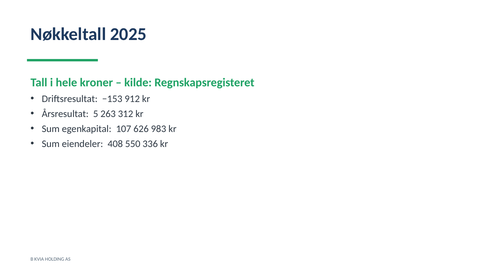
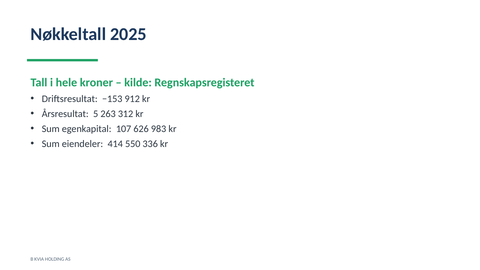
408: 408 -> 414 (115, 144)
